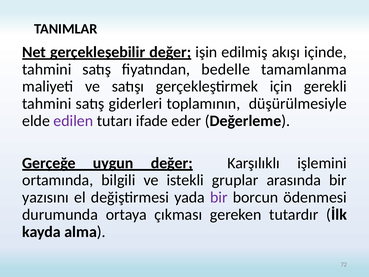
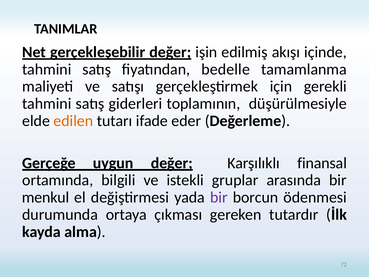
edilen colour: purple -> orange (73, 121)
işlemini: işlemini -> finansal (322, 163)
yazısını: yazısını -> menkul (46, 197)
